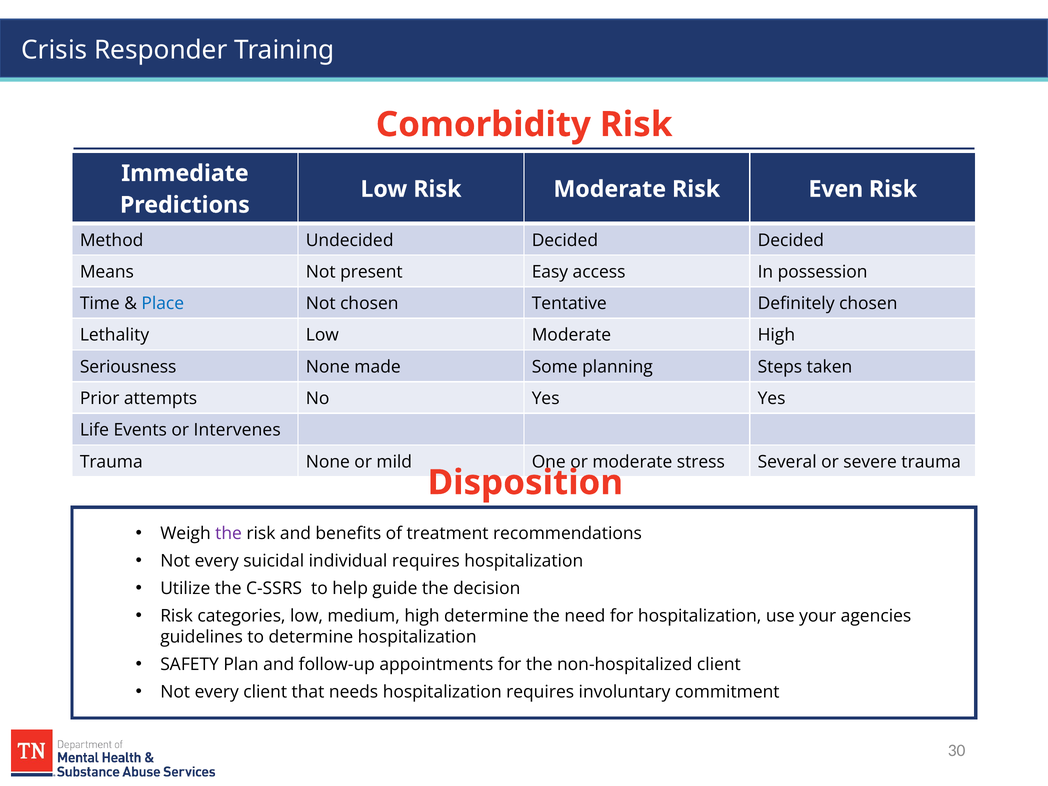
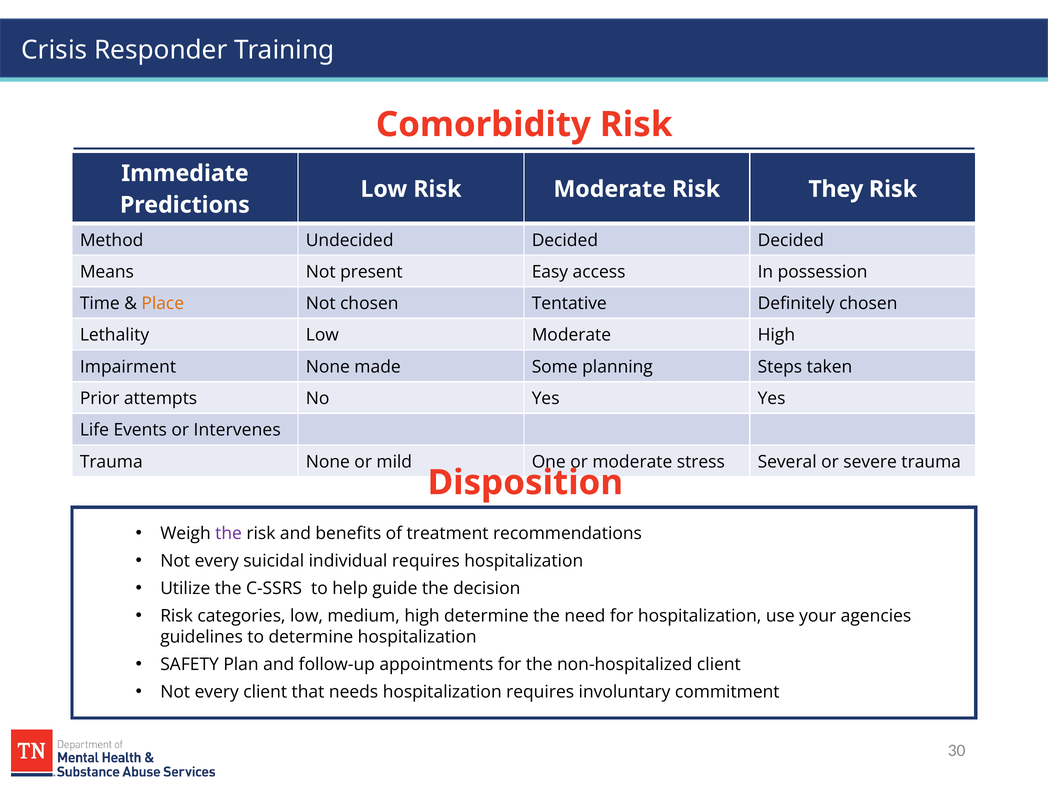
Even: Even -> They (836, 189)
Place colour: blue -> orange (163, 304)
Seriousness: Seriousness -> Impairment (128, 367)
